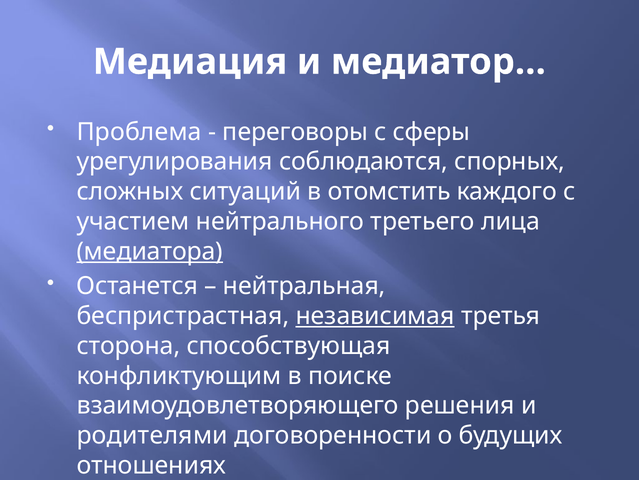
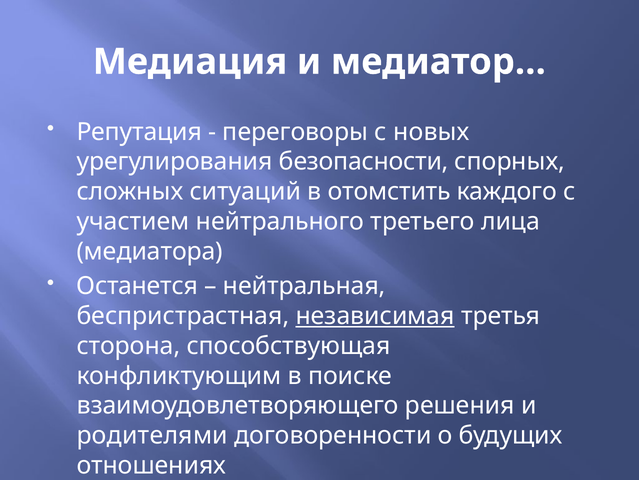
Проблема: Проблема -> Репутация (139, 132)
сферы: сферы -> новых (431, 132)
соблюдаются: соблюдаются -> безопасности (364, 161)
медиатора underline: present -> none (150, 251)
